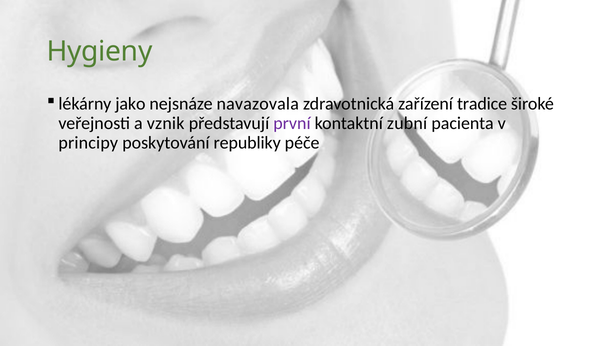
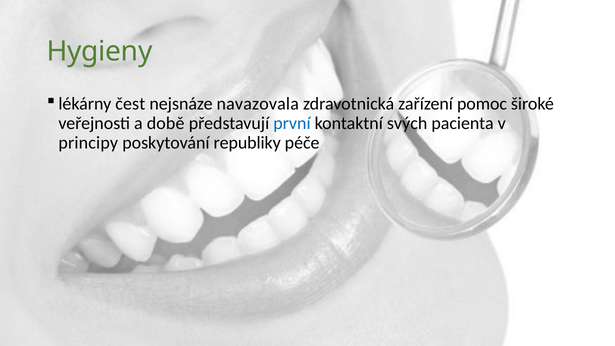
jako: jako -> čest (130, 104)
tradice: tradice -> pomoc (482, 104)
vznik: vznik -> době (166, 123)
první colour: purple -> blue (292, 123)
zubní: zubní -> svých (407, 123)
